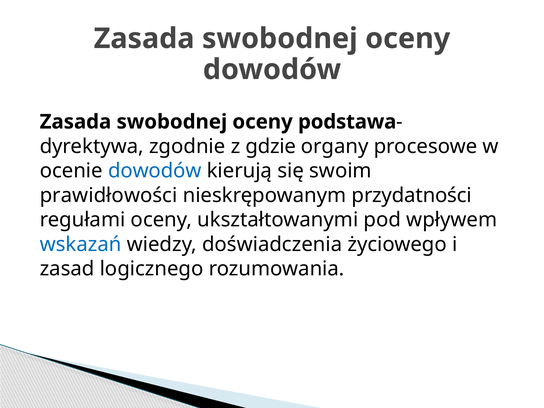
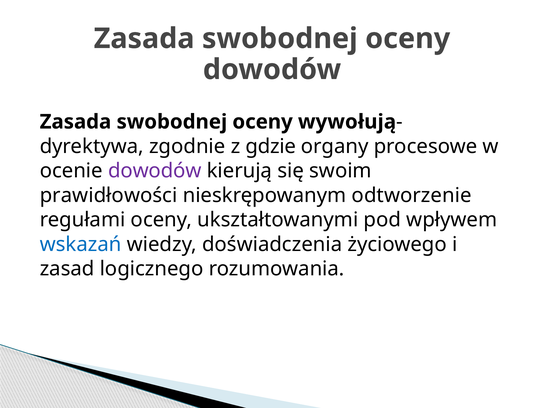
podstawa: podstawa -> wywołują (347, 122)
dowodów colour: blue -> purple (155, 171)
przydatności: przydatności -> odtworzenie (412, 195)
